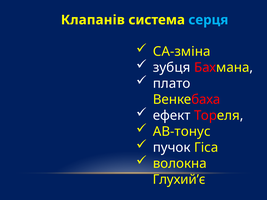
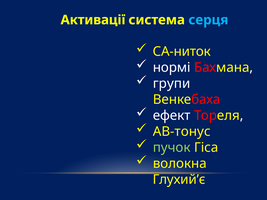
Клапанів: Клапанів -> Активації (93, 20)
СА-зміна: СА-зміна -> СА-ниток (182, 51)
зубця: зубця -> нормі (172, 68)
плато: плато -> групи (172, 84)
пучок colour: white -> light green (172, 148)
